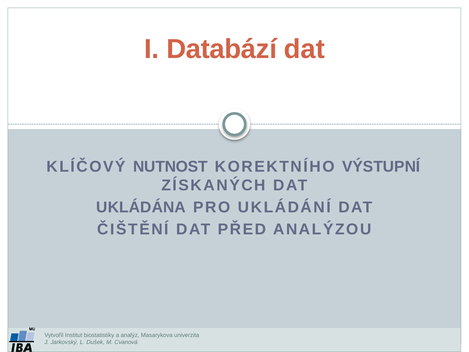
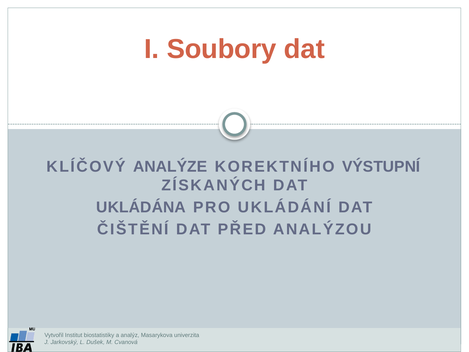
Databází: Databází -> Soubory (222, 49)
NUTNOST: NUTNOST -> ANALÝZE (170, 167)
